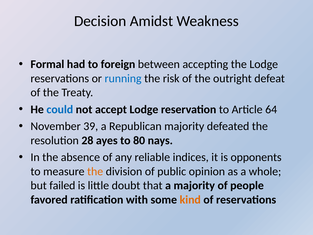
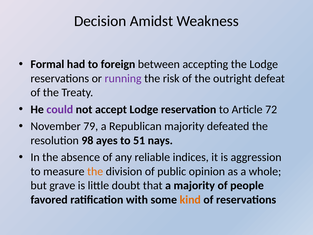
running colour: blue -> purple (123, 78)
could colour: blue -> purple (60, 109)
64: 64 -> 72 (271, 109)
39: 39 -> 79 (91, 126)
28: 28 -> 98 (87, 140)
80: 80 -> 51 (139, 140)
opponents: opponents -> aggression (256, 157)
failed: failed -> grave (62, 185)
